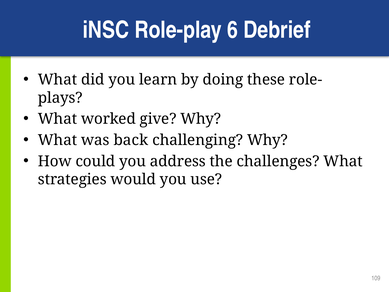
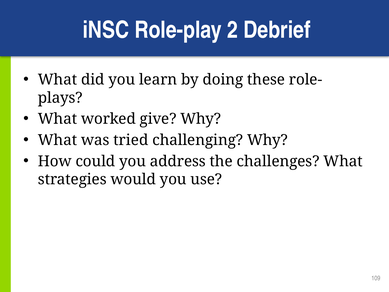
6: 6 -> 2 (233, 30)
back: back -> tried (131, 140)
